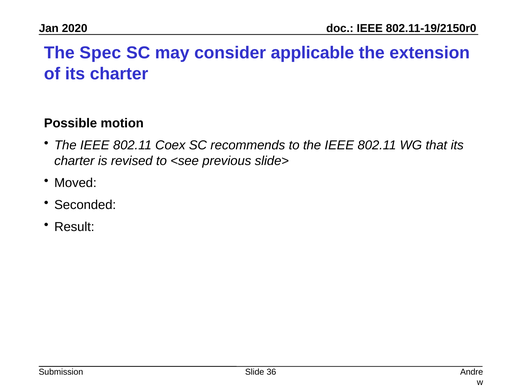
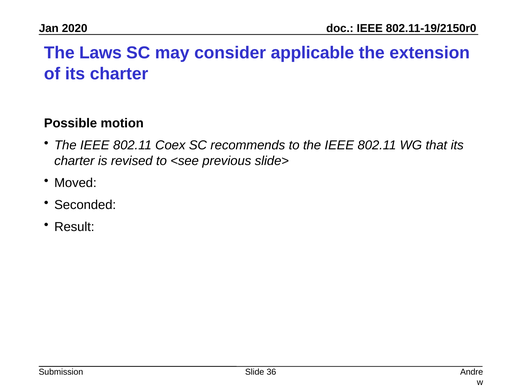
Spec: Spec -> Laws (100, 53)
